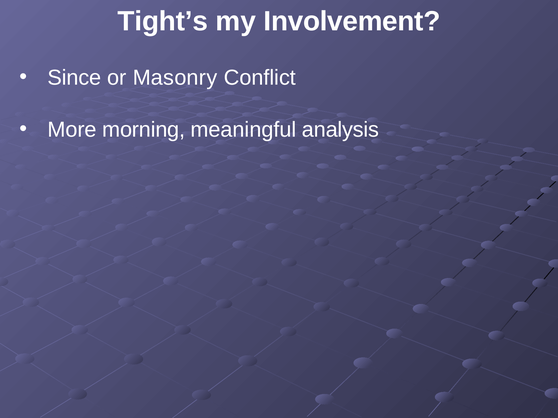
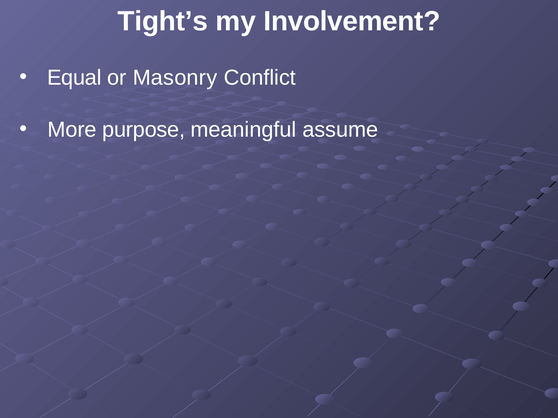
Since: Since -> Equal (74, 78)
morning: morning -> purpose (144, 130)
analysis: analysis -> assume (340, 130)
